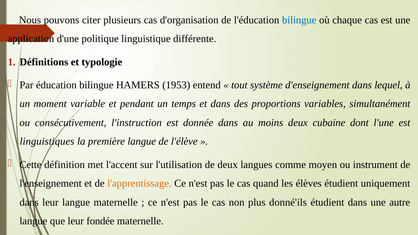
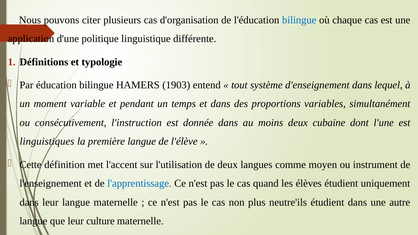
1953: 1953 -> 1903 (176, 85)
l'apprentissage colour: orange -> blue (139, 184)
donné'ils: donné'ils -> neutre'ils (288, 202)
fondée: fondée -> culture (100, 221)
